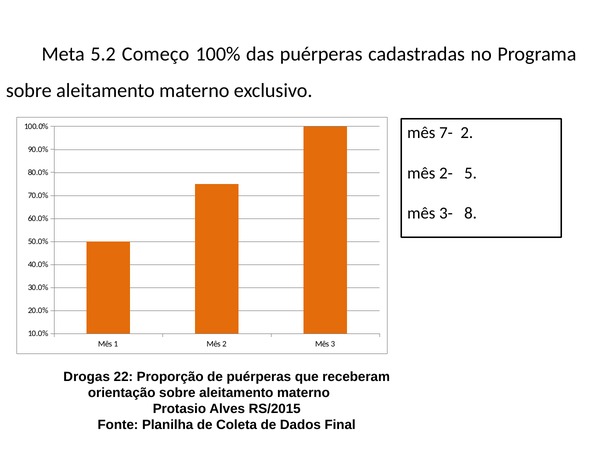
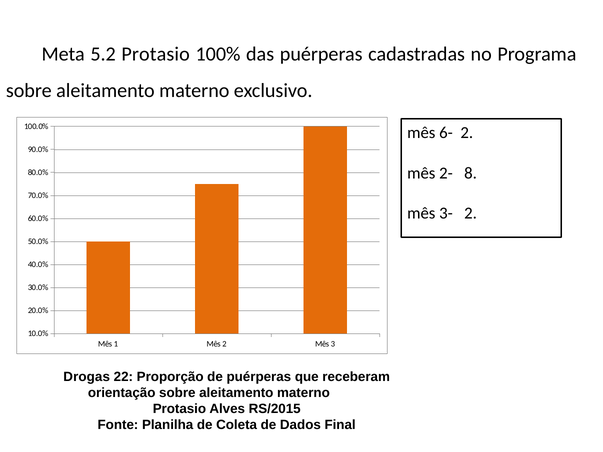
5.2 Começo: Começo -> Protasio (156, 54)
7-: 7- -> 6- (446, 133)
5: 5 -> 8 (471, 173)
3- 8: 8 -> 2 (471, 213)
